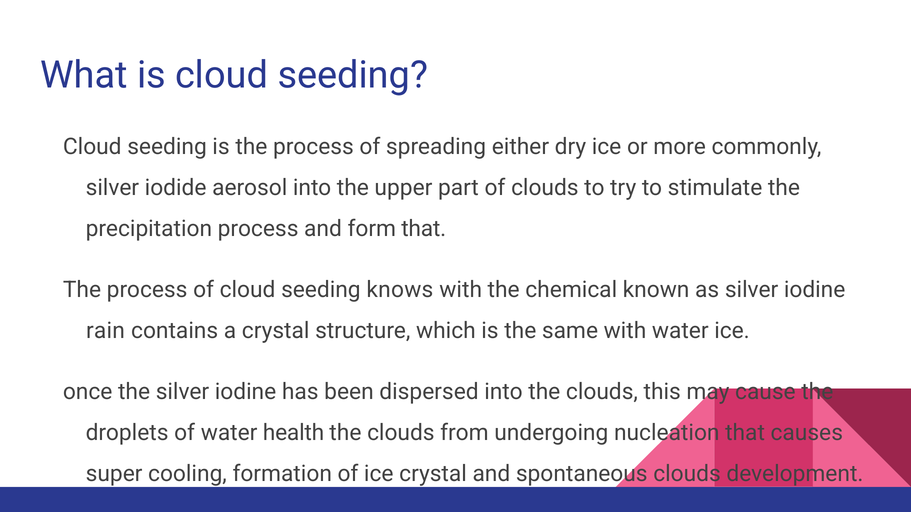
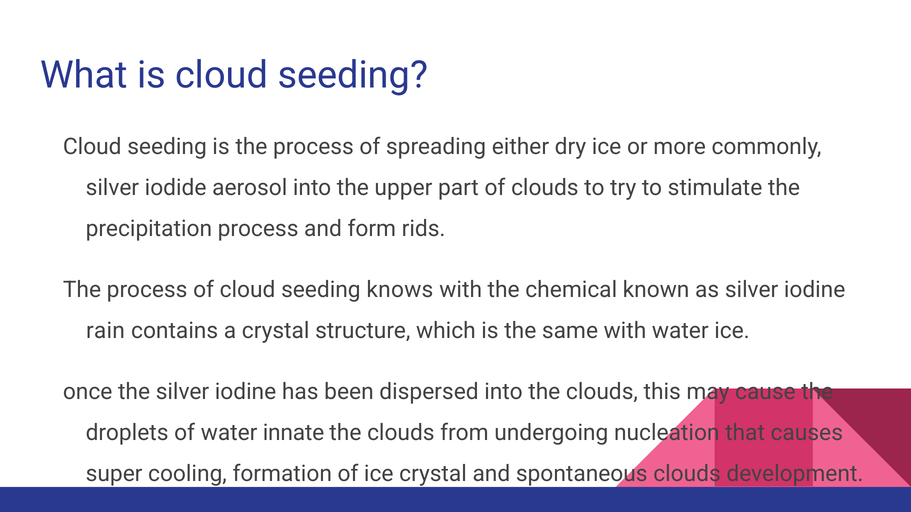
form that: that -> rids (424, 229)
health: health -> innate (294, 433)
